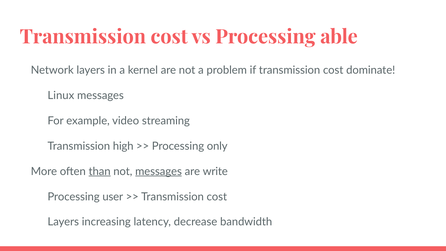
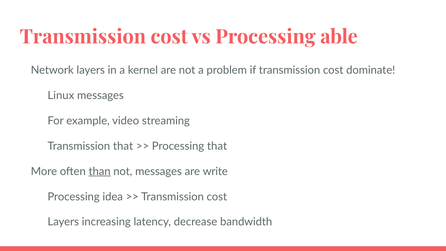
Transmission high: high -> that (123, 146)
Processing only: only -> that (217, 146)
messages underline: present -> none (159, 171)
user: user -> idea (113, 197)
